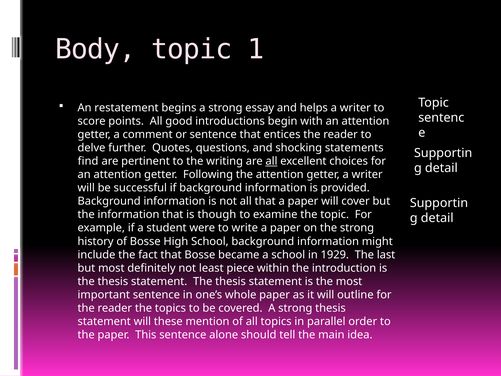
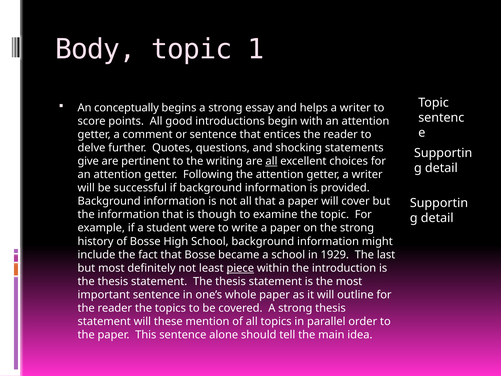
restatement: restatement -> conceptually (127, 108)
find: find -> give (88, 161)
piece underline: none -> present (240, 268)
